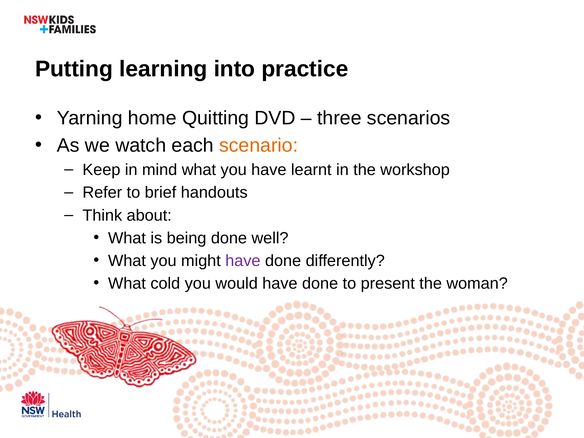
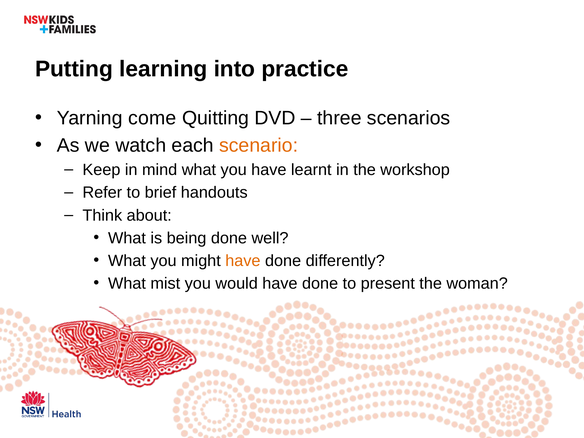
home: home -> come (152, 118)
have colour: purple -> orange (243, 261)
cold: cold -> mist (165, 284)
